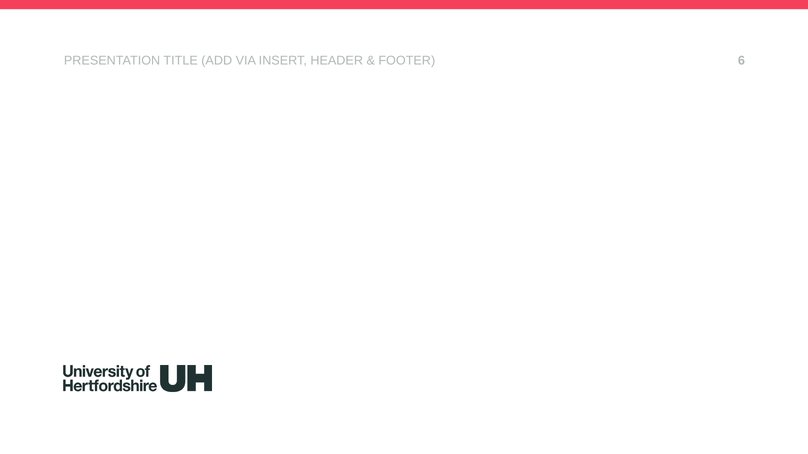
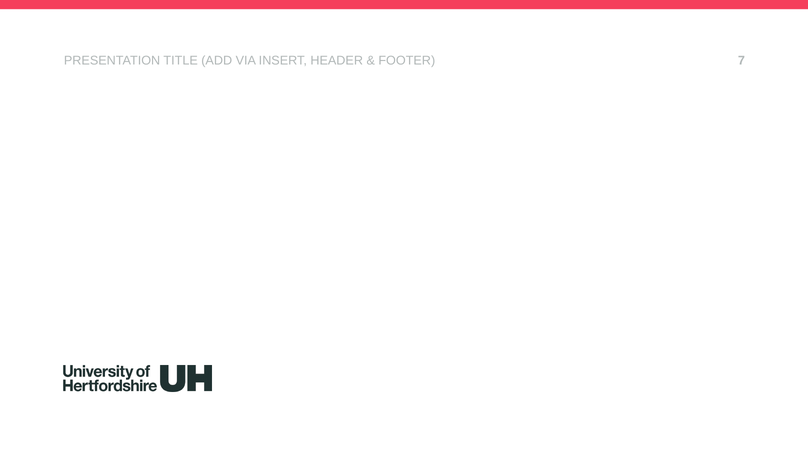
6: 6 -> 7 (741, 61)
